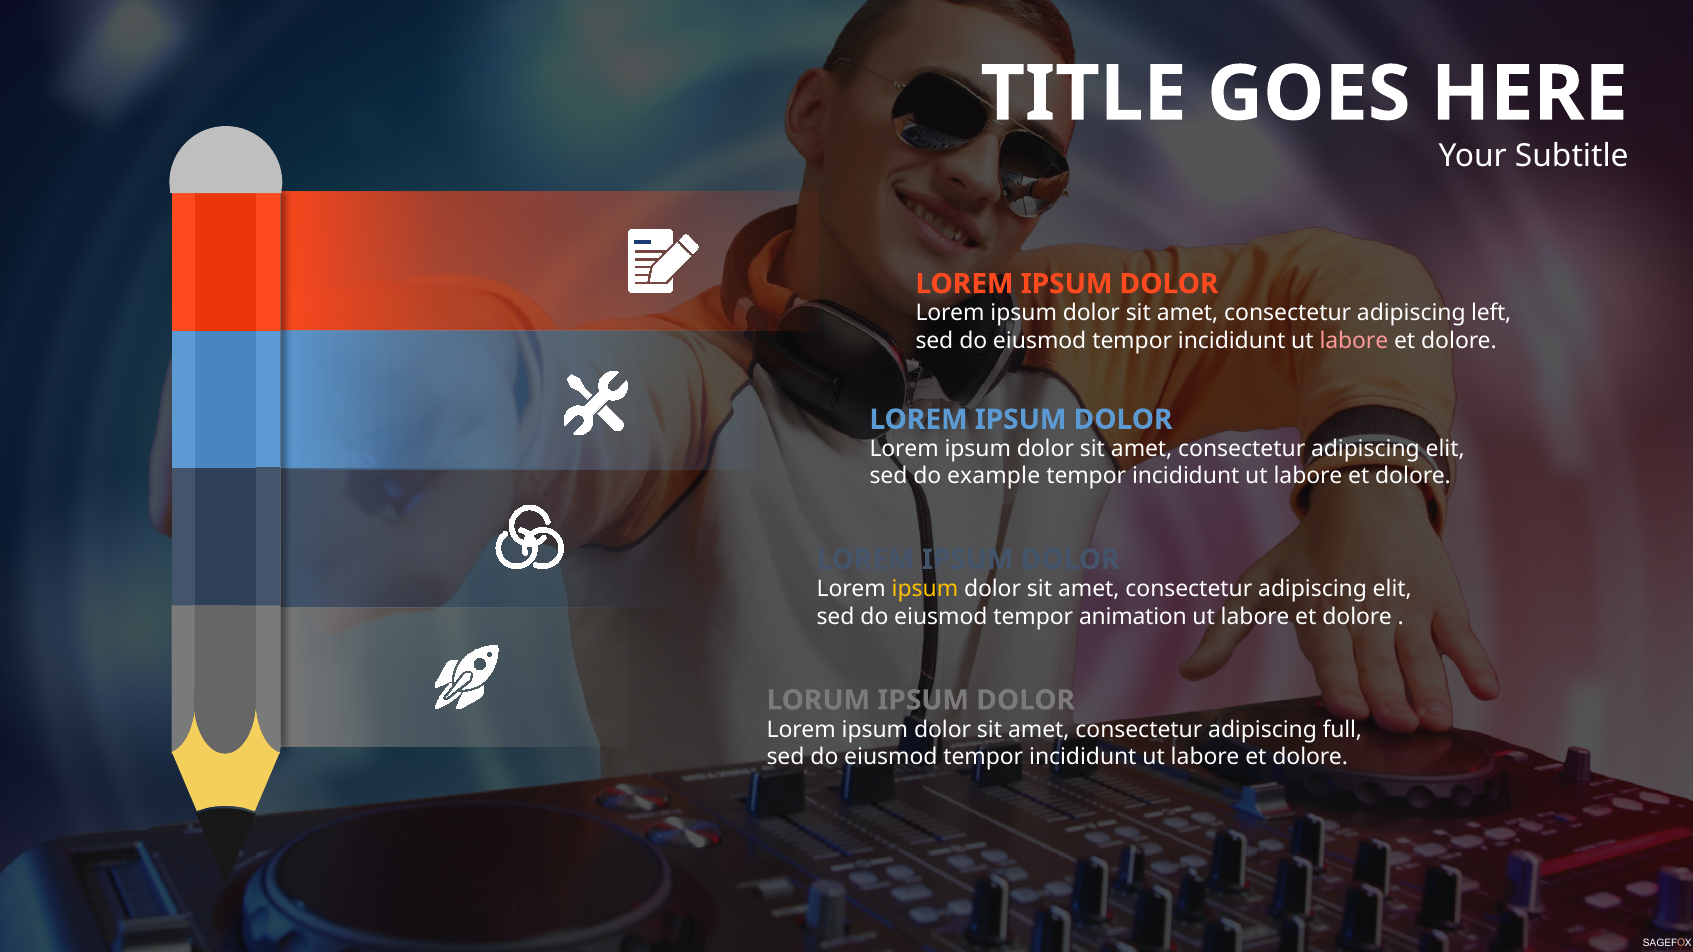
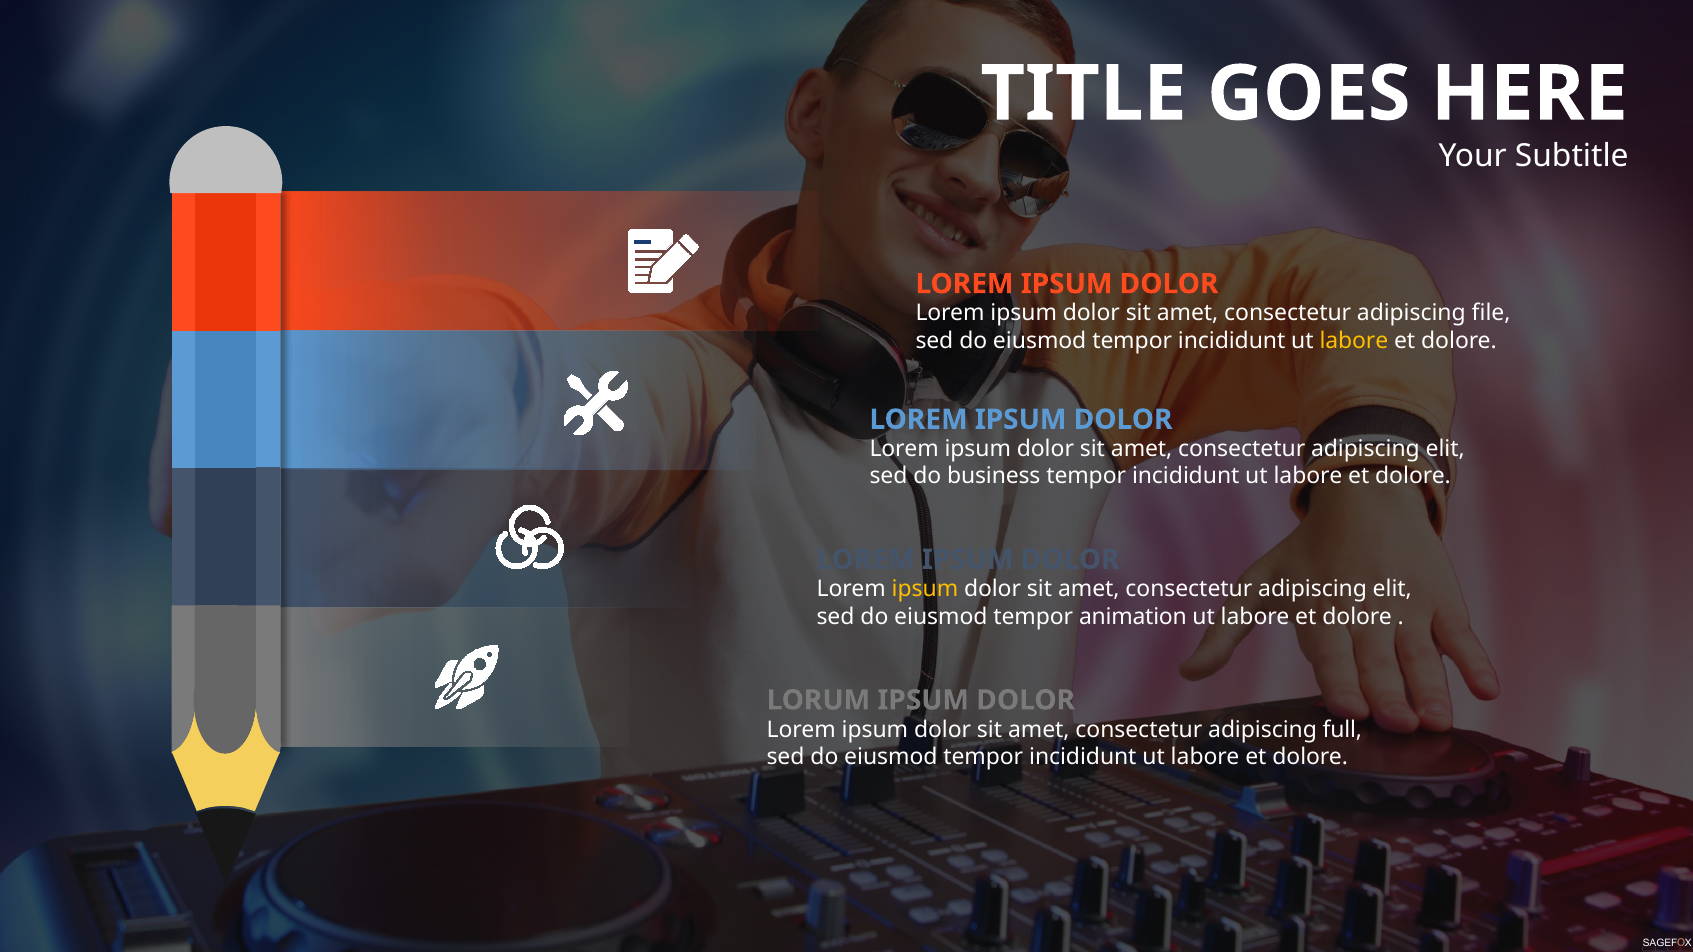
left: left -> file (1491, 313)
labore colour: pink -> yellow (1354, 341)
example: example -> business (994, 477)
